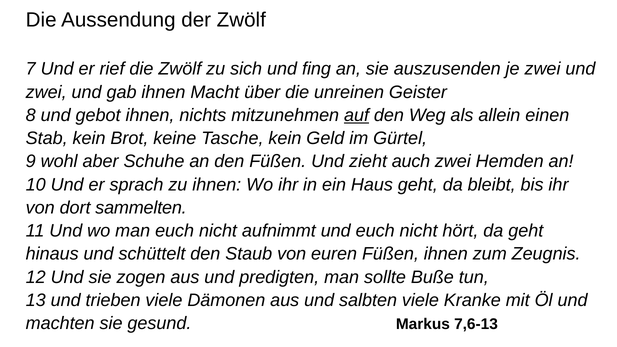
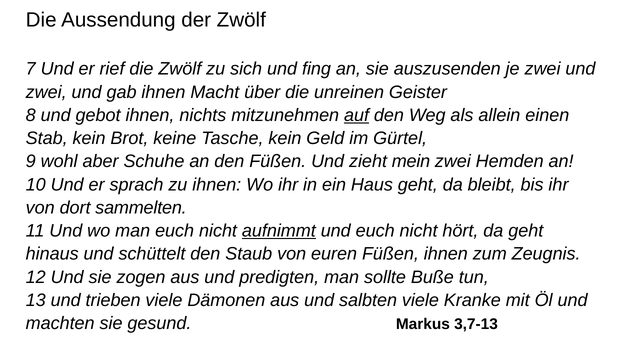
auch: auch -> mein (411, 162)
aufnimmt underline: none -> present (279, 231)
7,6-13: 7,6-13 -> 3,7-13 (476, 324)
